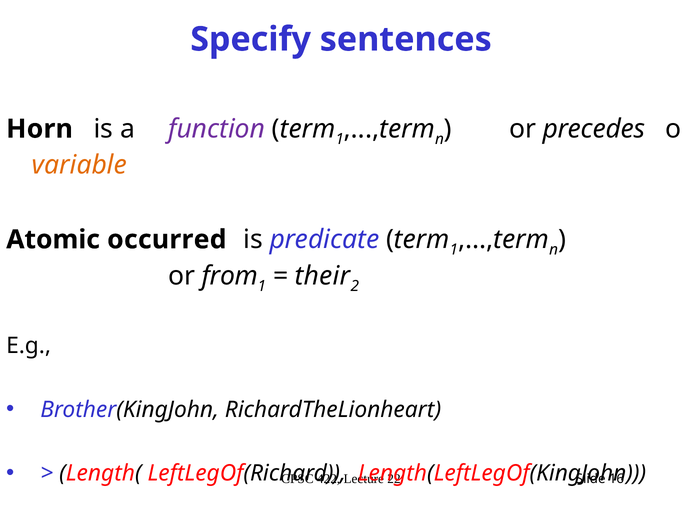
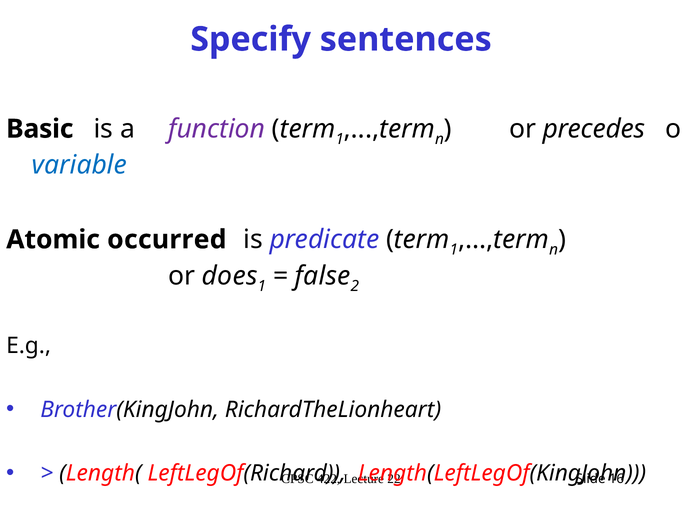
Horn: Horn -> Basic (40, 129)
variable colour: orange -> blue (79, 165)
from: from -> does (230, 276)
their: their -> false (323, 276)
